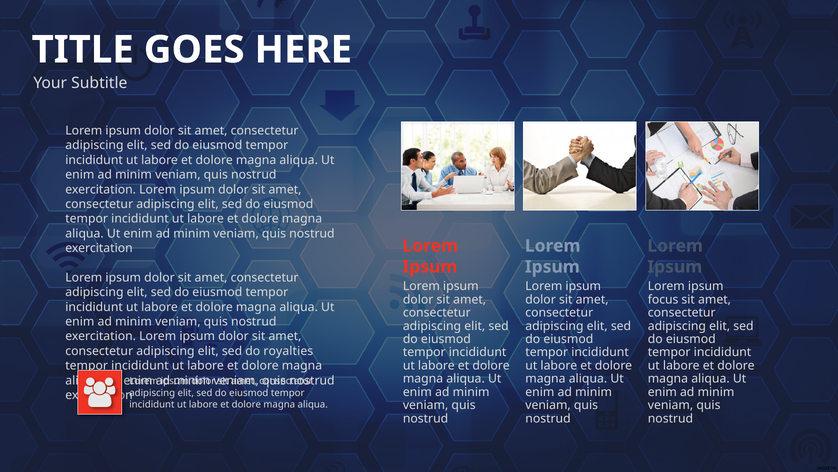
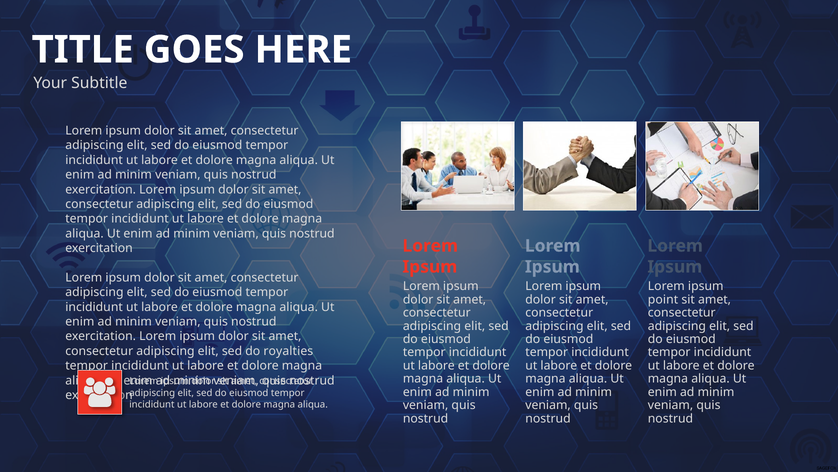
focus: focus -> point (663, 299)
